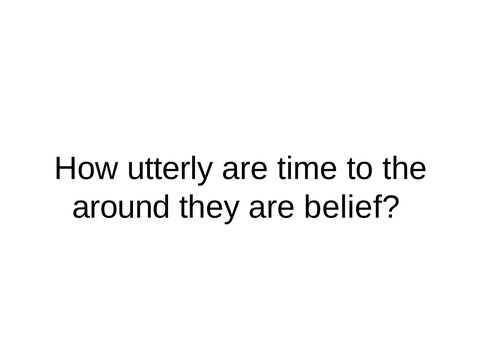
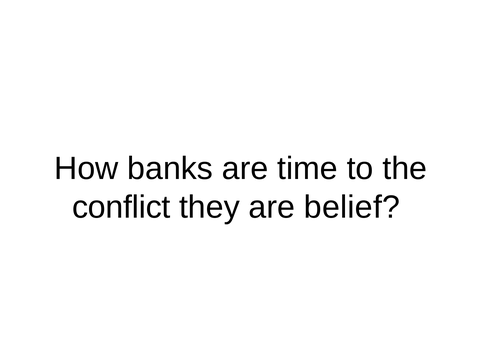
utterly: utterly -> banks (170, 168)
around: around -> conflict (121, 207)
